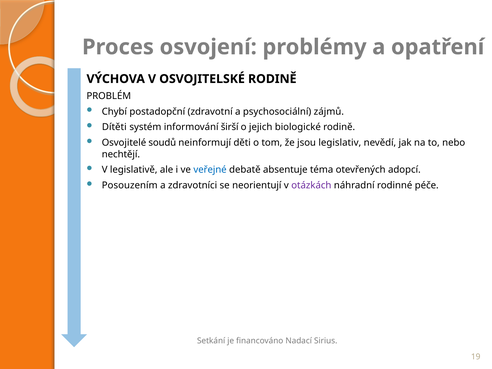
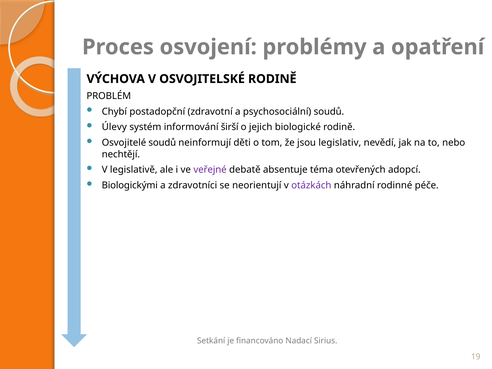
psychosociální zájmů: zájmů -> soudů (329, 112)
Dítěti: Dítěti -> Úlevy (114, 127)
veřejné colour: blue -> purple (210, 170)
Posouzením: Posouzením -> Biologickými (130, 185)
